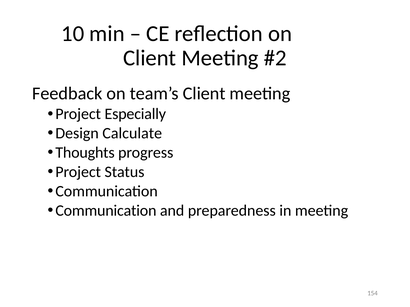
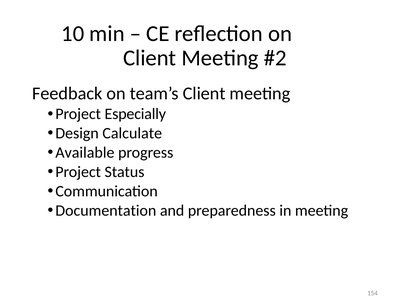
Thoughts: Thoughts -> Available (85, 153)
Communication: Communication -> Documentation (106, 211)
